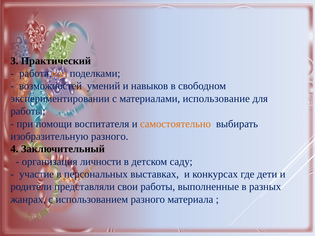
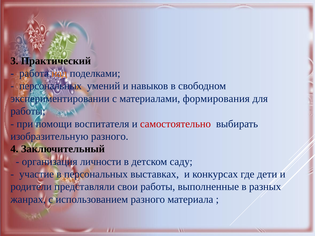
возможностей: возможностей -> персональных (50, 86)
использование: использование -> формирования (216, 99)
самостоятельно colour: orange -> red (175, 124)
